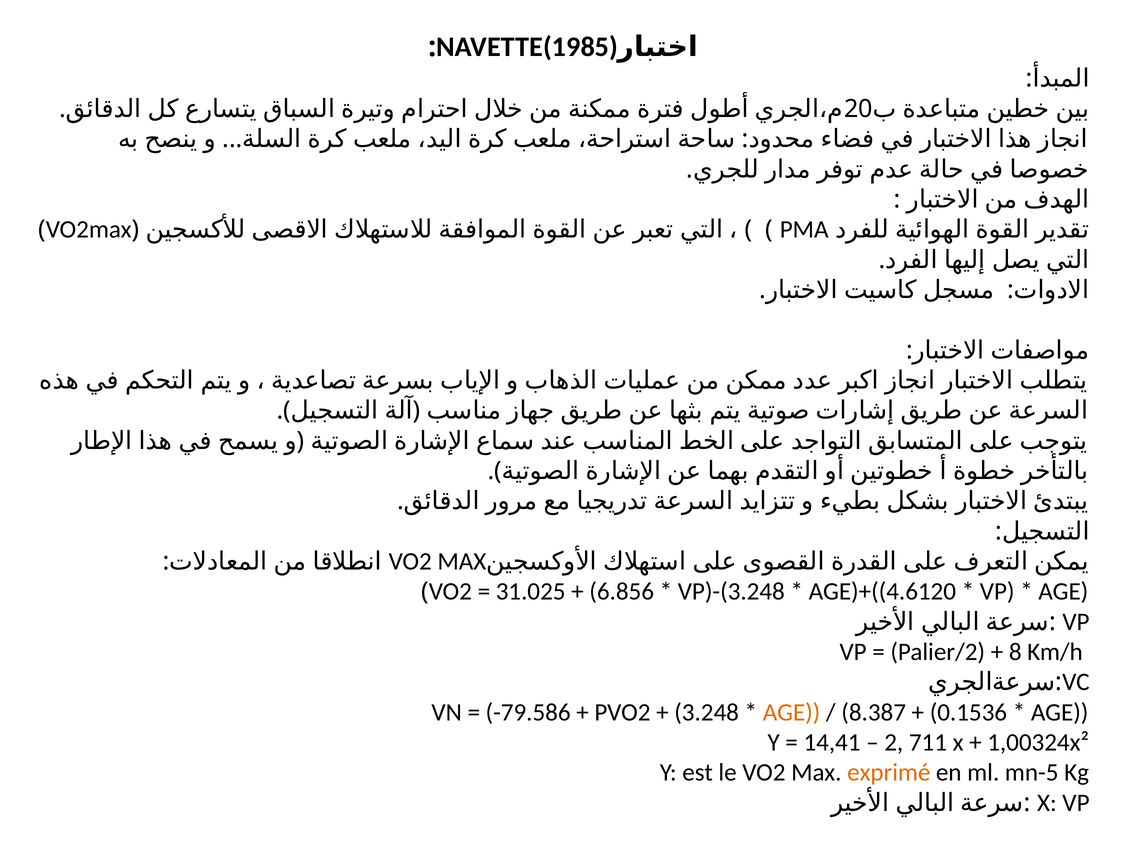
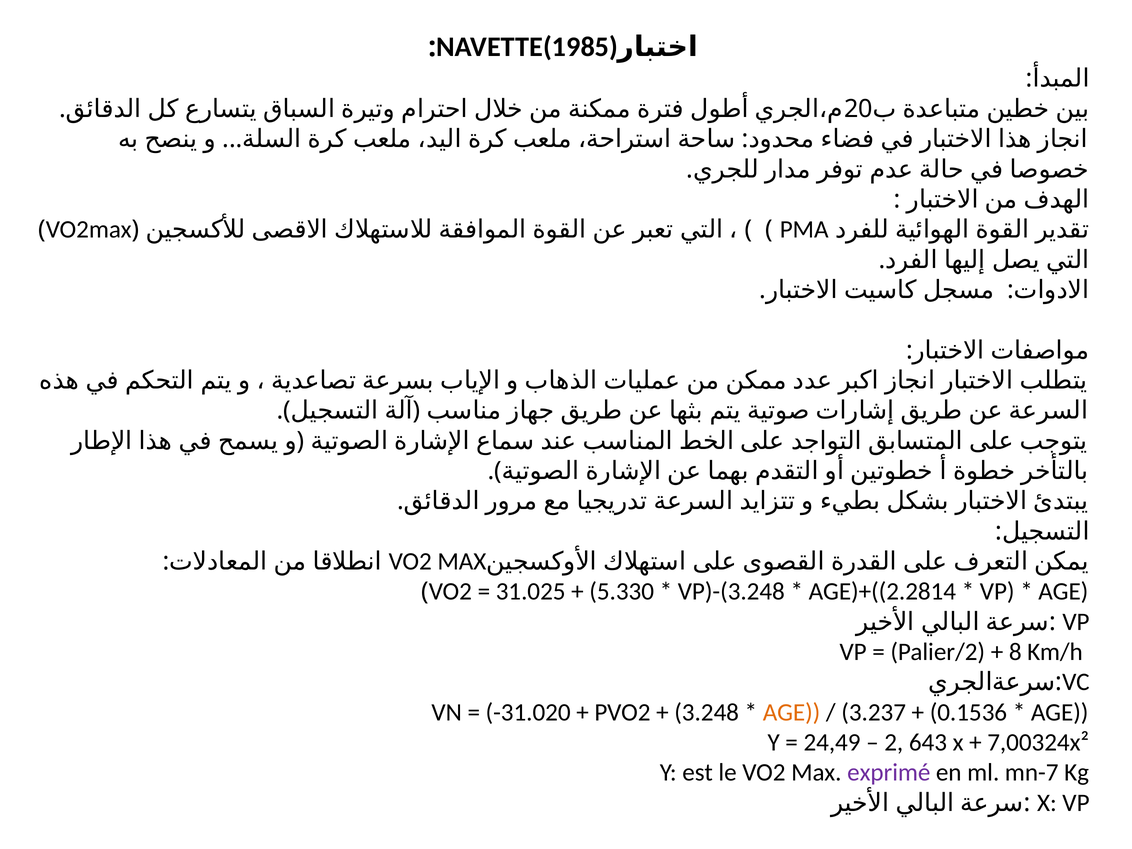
6.856: 6.856 -> 5.330 (622, 592)
AGE)+((4.6120: AGE)+((4.6120 -> AGE)+((2.2814 (882, 592)
-79.586: -79.586 -> -31.020 (528, 712)
8.387: 8.387 -> 3.237 (874, 712)
14,41: 14,41 -> 24,49 (832, 742)
711: 711 -> 643 (928, 742)
1,00324x²: 1,00324x² -> 7,00324x² (1038, 742)
exprimé colour: orange -> purple (889, 773)
mn-5: mn-5 -> mn-7 (1032, 773)
